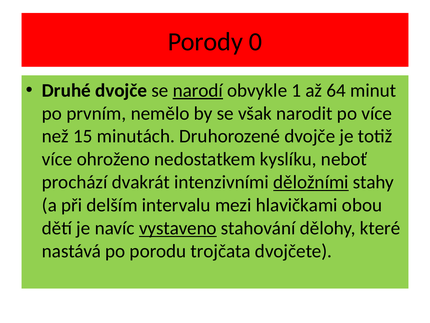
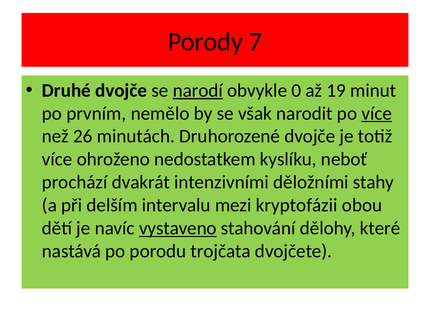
0: 0 -> 7 (255, 42)
1: 1 -> 0 (296, 90)
64: 64 -> 19 (336, 90)
více underline: none -> present (377, 113)
15: 15 -> 26 (83, 136)
děložními underline: present -> none (311, 182)
hlavičkami: hlavičkami -> kryptofázii (297, 205)
